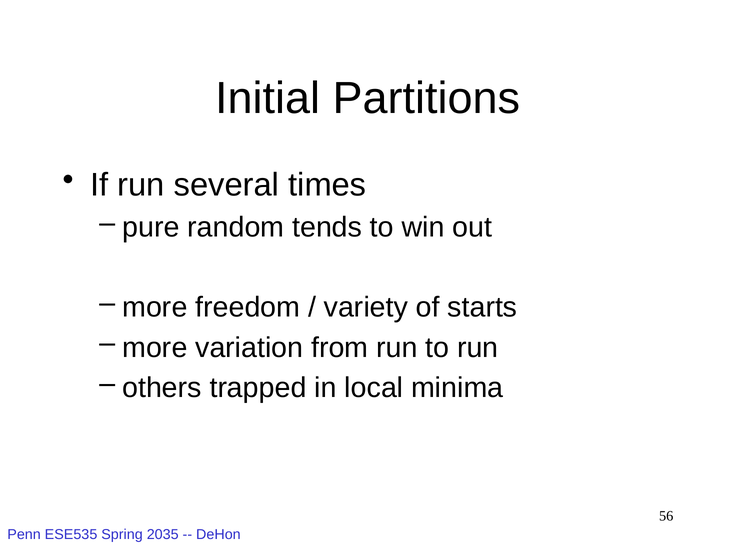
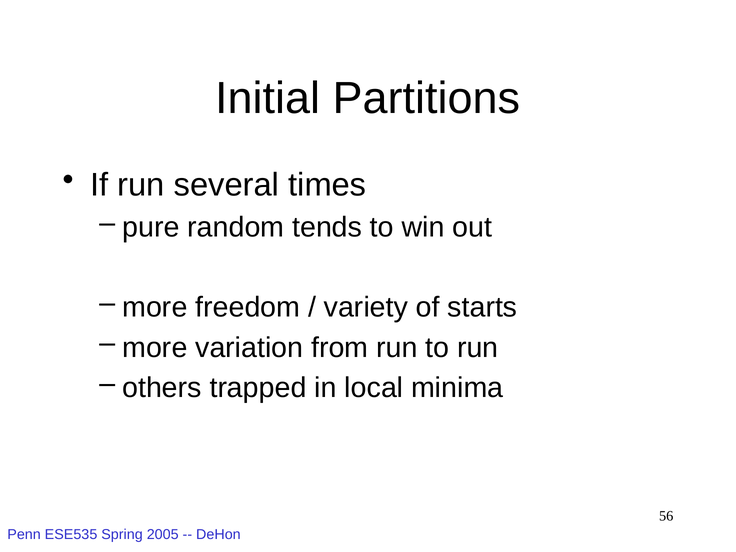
2035: 2035 -> 2005 (163, 535)
